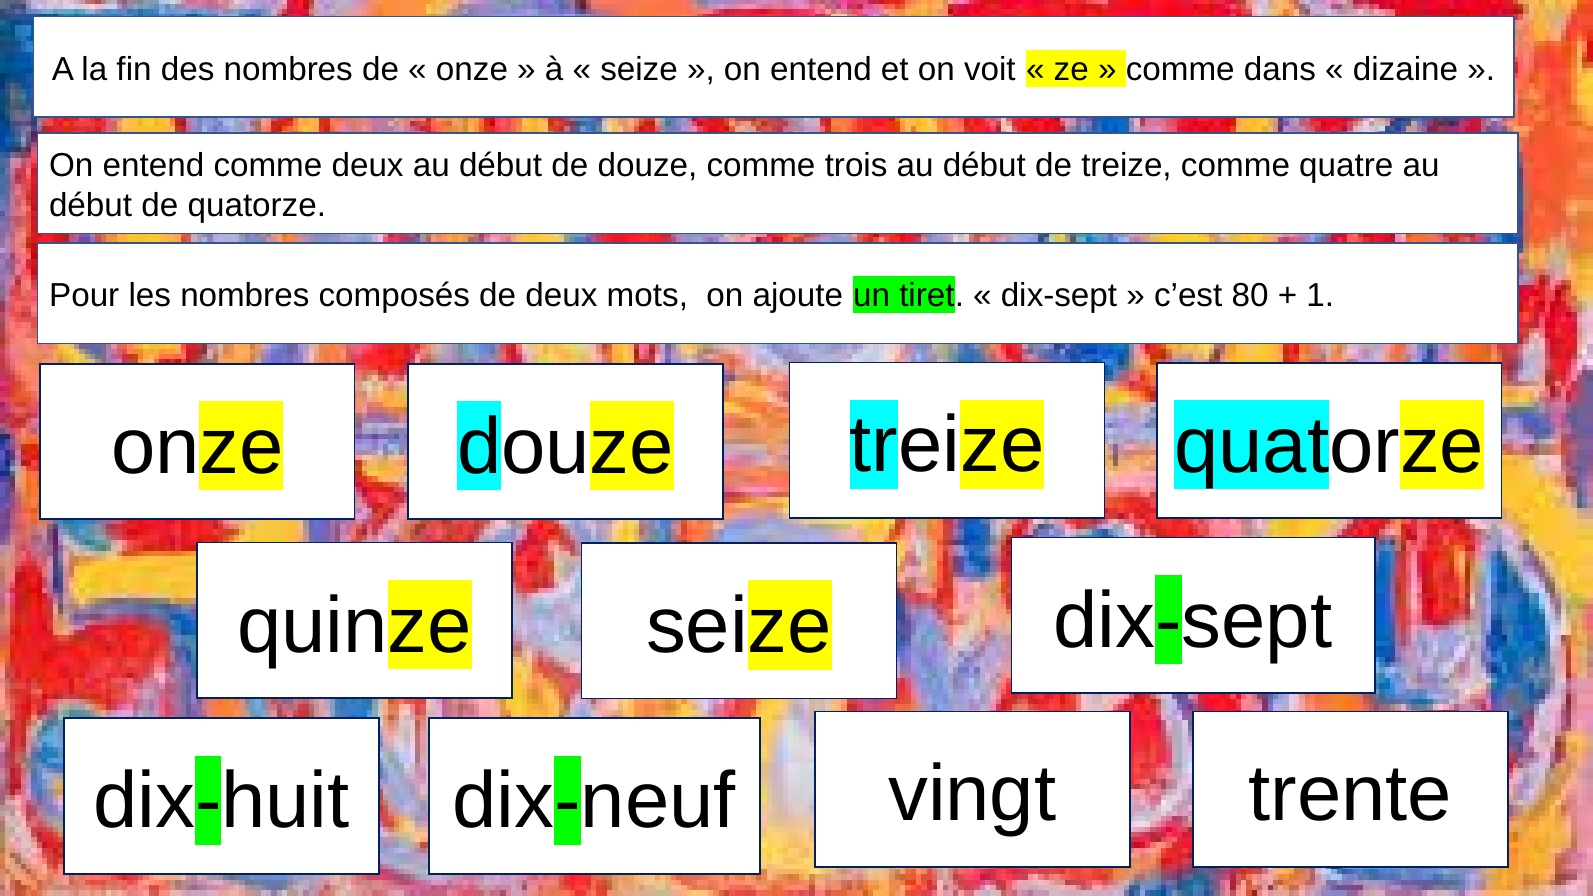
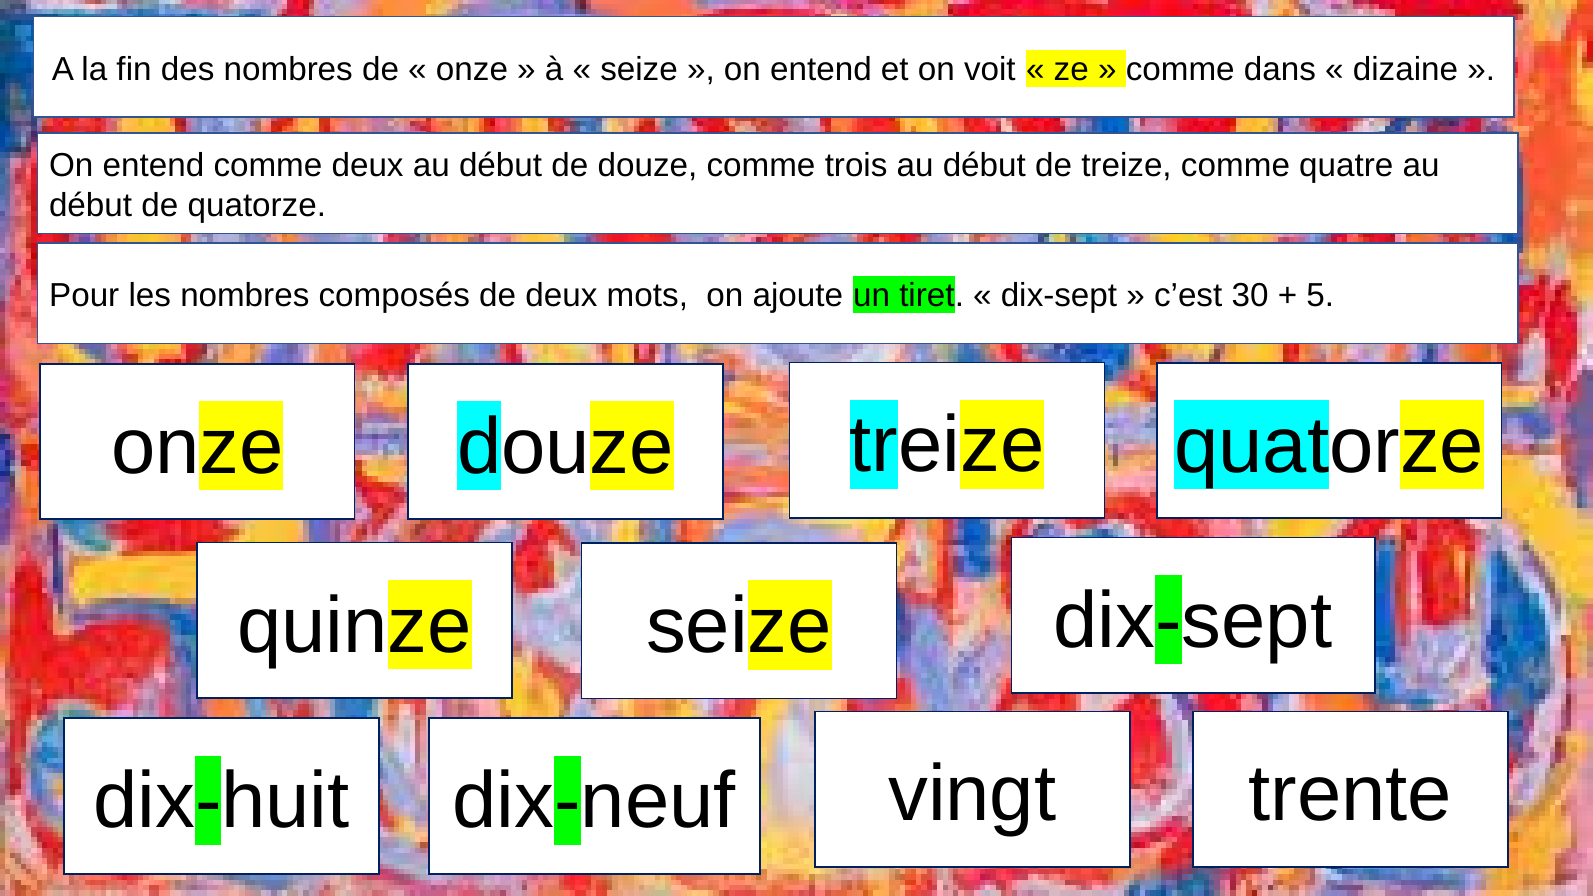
80: 80 -> 30 (1250, 295)
1: 1 -> 5 (1320, 295)
